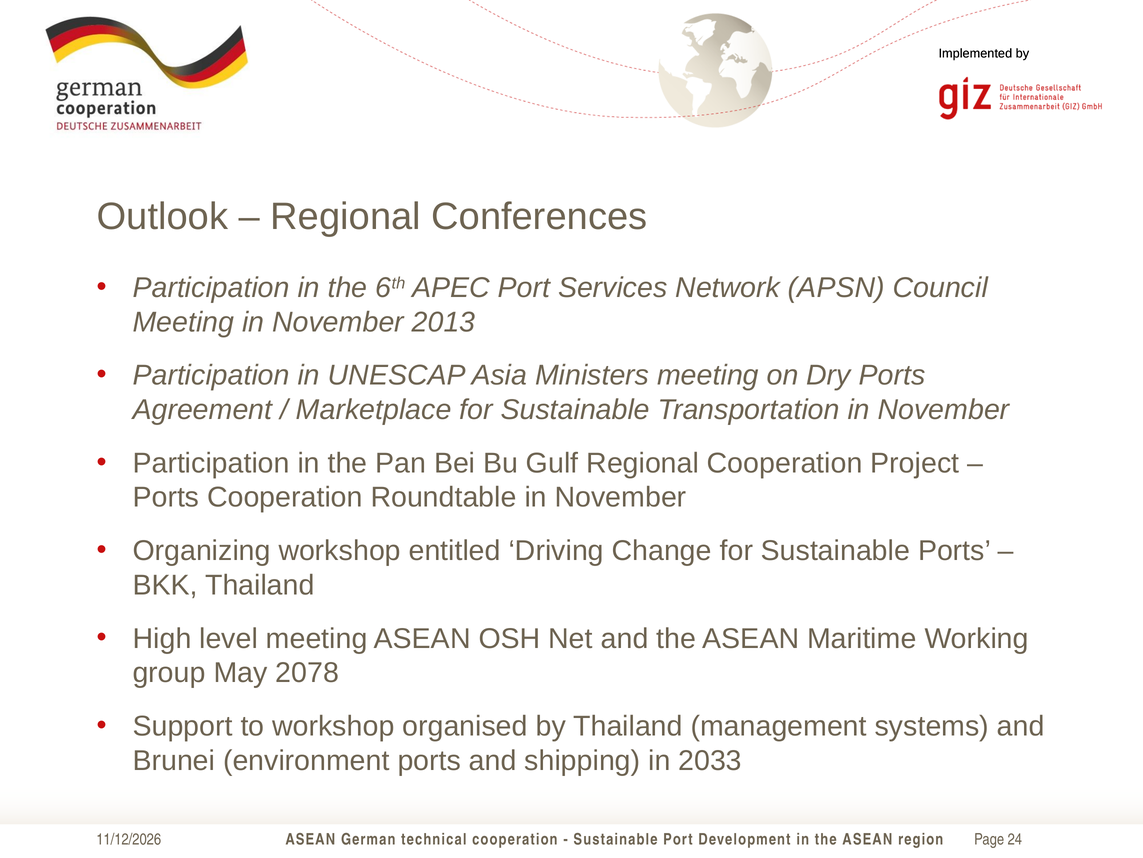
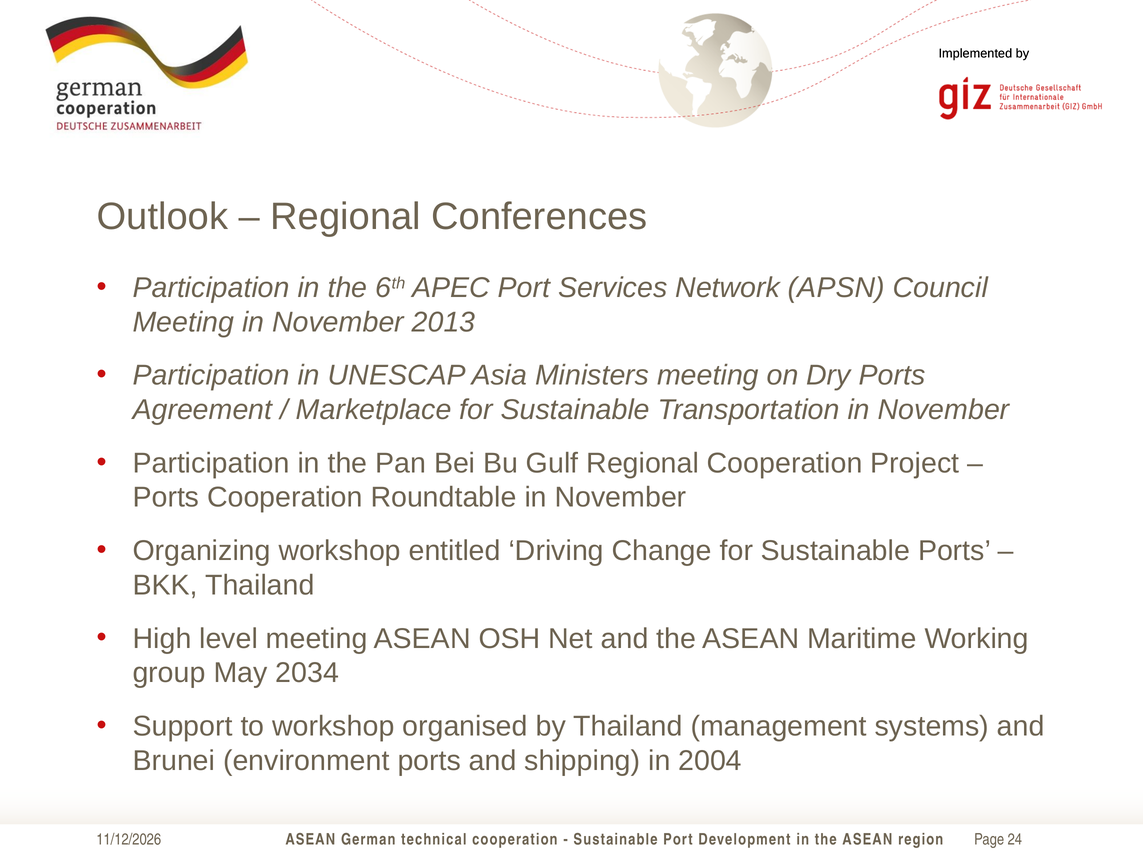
2078: 2078 -> 2034 (307, 672)
2033: 2033 -> 2004 (710, 760)
